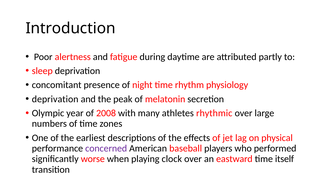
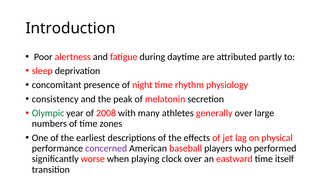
deprivation: deprivation -> consistency (55, 99)
Olympic colour: black -> green (48, 113)
rhythmic: rhythmic -> generally (214, 113)
